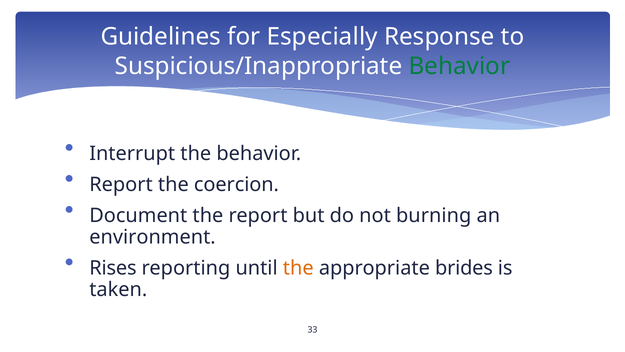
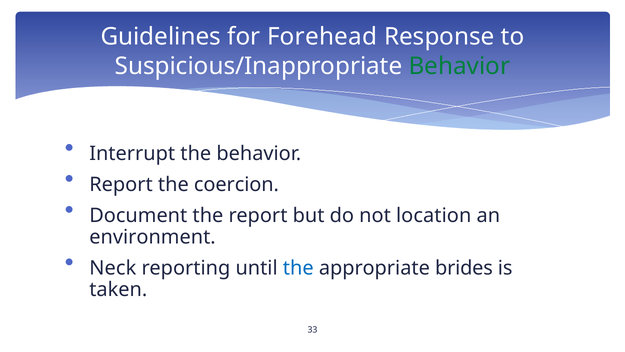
Especially: Especially -> Forehead (322, 37)
burning: burning -> location (434, 215)
Rises: Rises -> Neck (113, 268)
the colour: orange -> blue (298, 268)
